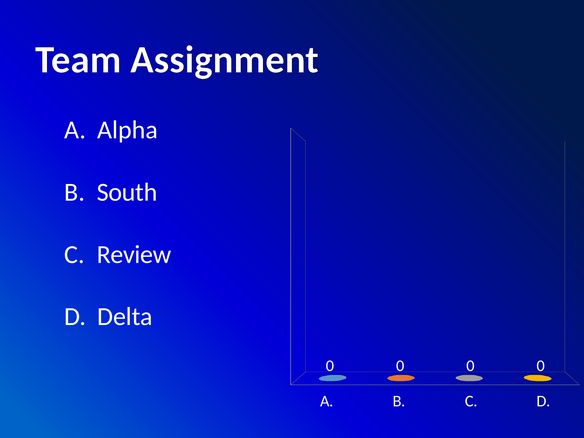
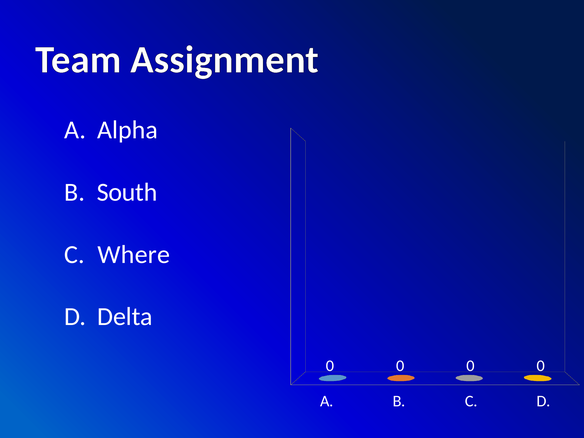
Review: Review -> Where (134, 254)
